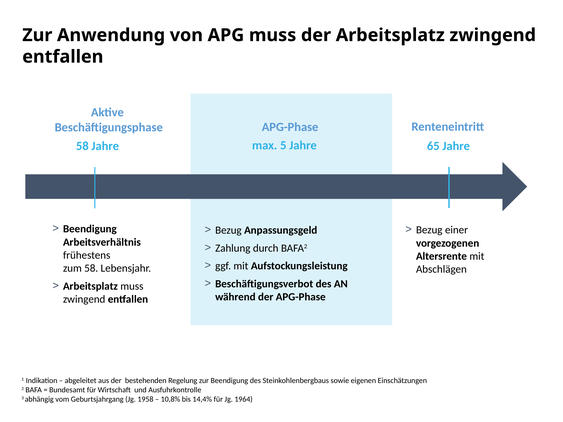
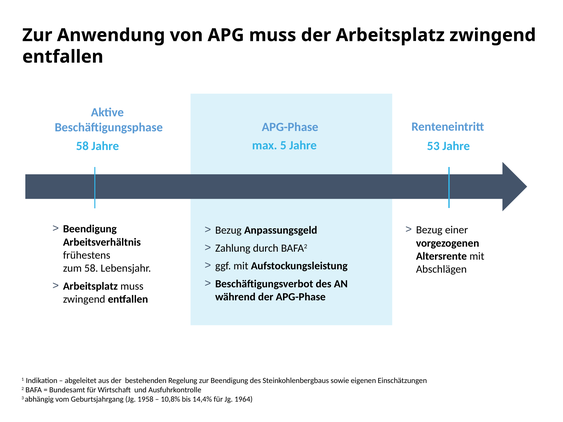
65: 65 -> 53 (433, 146)
